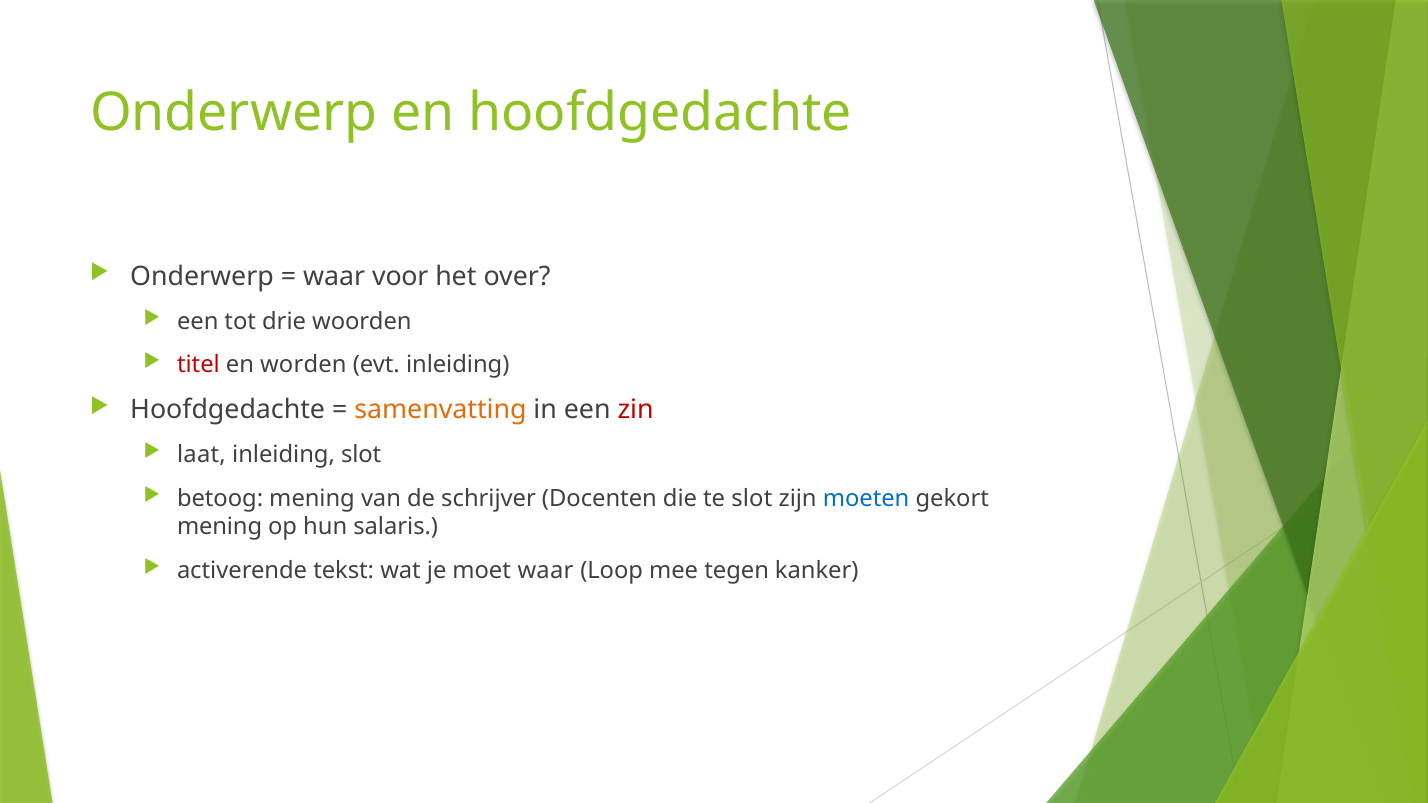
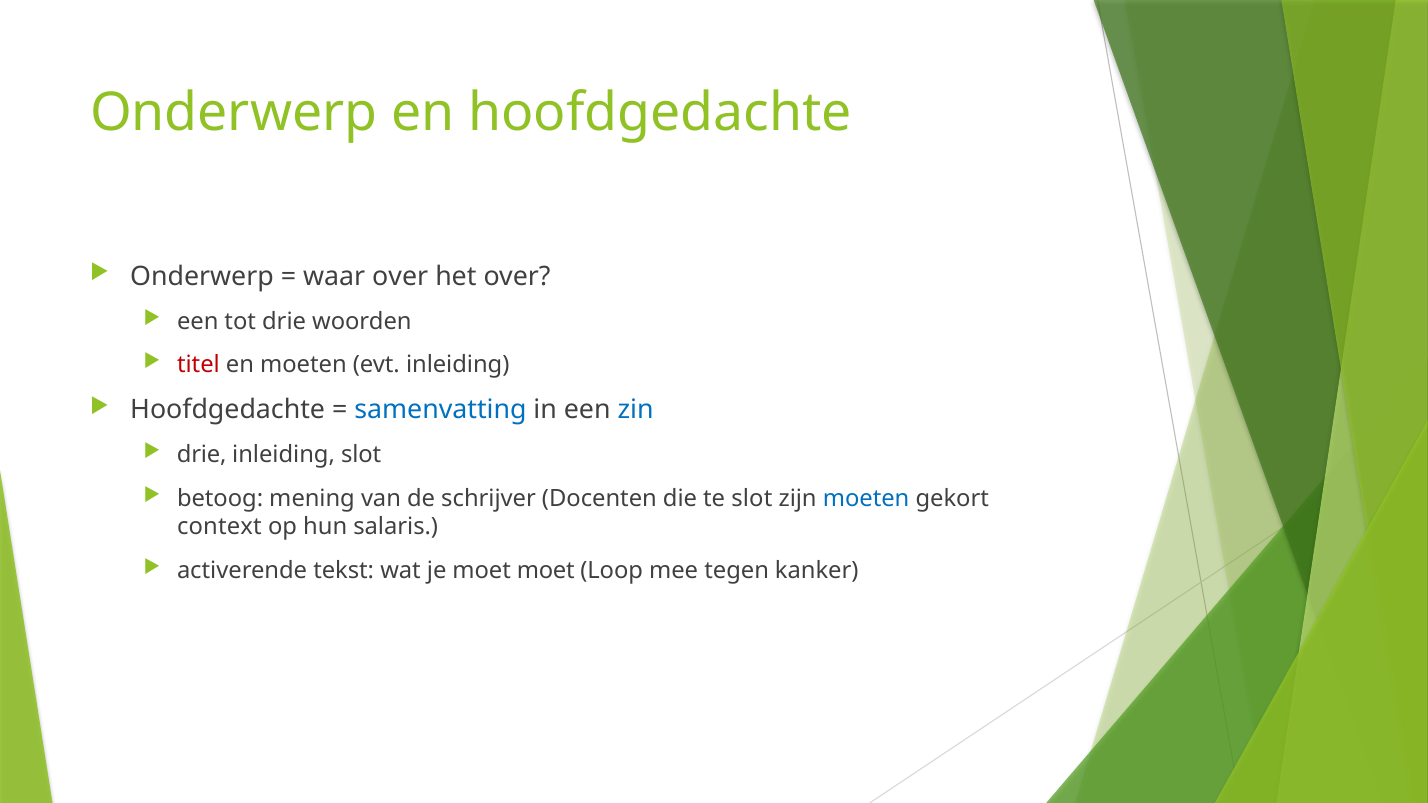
waar voor: voor -> over (400, 276)
en worden: worden -> moeten (303, 365)
samenvatting colour: orange -> blue (440, 410)
zin colour: red -> blue (636, 410)
laat: laat -> drie (202, 455)
mening: mening -> context (219, 527)
moet waar: waar -> moet (546, 571)
